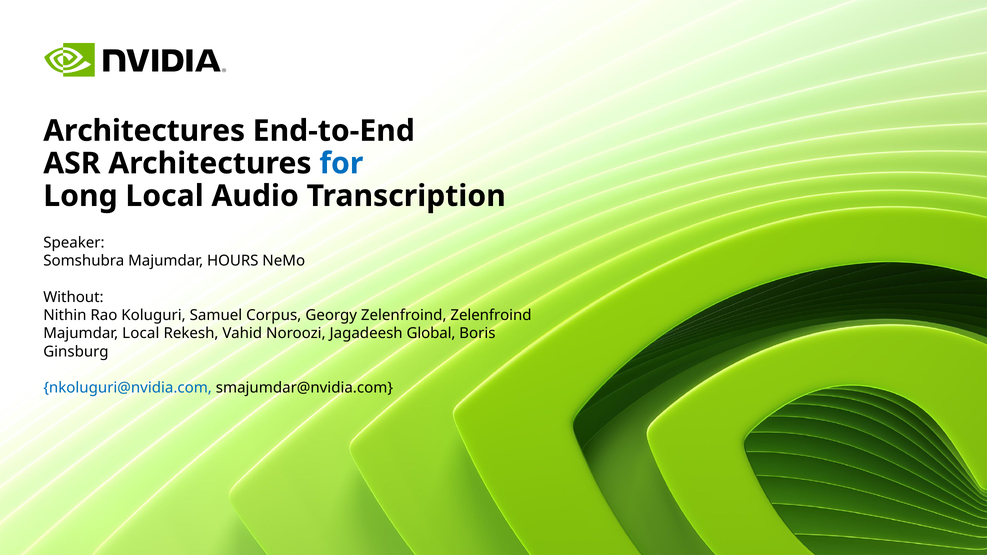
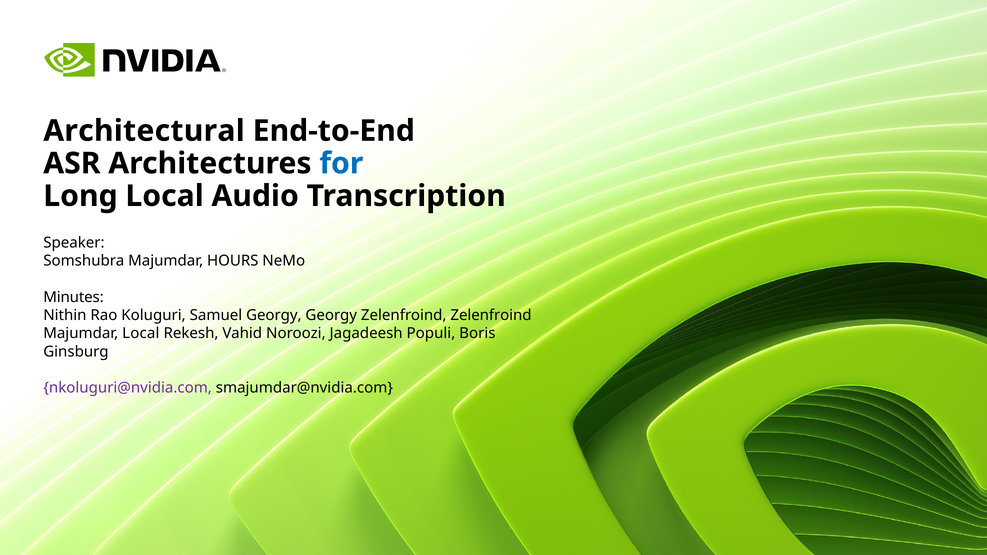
Architectures: Architectures -> Architectural (144, 131)
Without: Without -> Minutes (73, 297)
Samuel Corpus: Corpus -> Georgy (274, 315)
Global: Global -> Populi (431, 334)
nkoluguri@nvidia.com colour: blue -> purple (128, 388)
